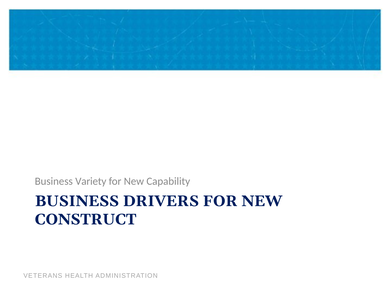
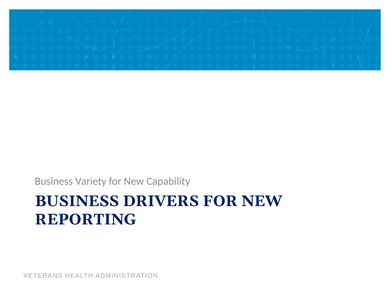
CONSTRUCT: CONSTRUCT -> REPORTING (85, 219)
